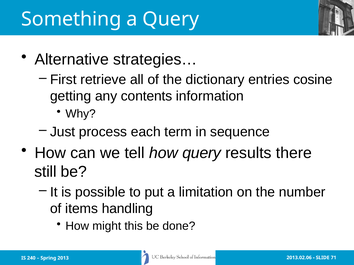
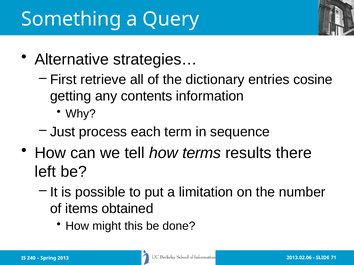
how query: query -> terms (202, 153)
still: still -> left (45, 172)
handling: handling -> obtained (128, 209)
